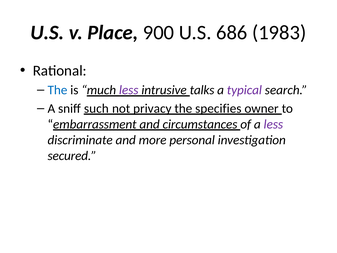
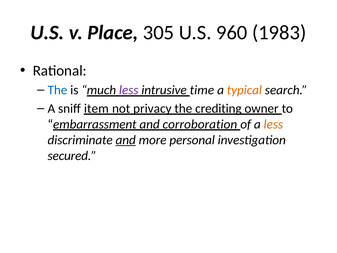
900: 900 -> 305 (158, 33)
686: 686 -> 960 (232, 33)
talks: talks -> time (202, 90)
typical colour: purple -> orange (244, 90)
such: such -> item (96, 108)
specifies: specifies -> crediting (218, 108)
circumstances: circumstances -> corroboration (200, 124)
less colour: purple -> orange (273, 124)
and underline: none -> present (126, 140)
